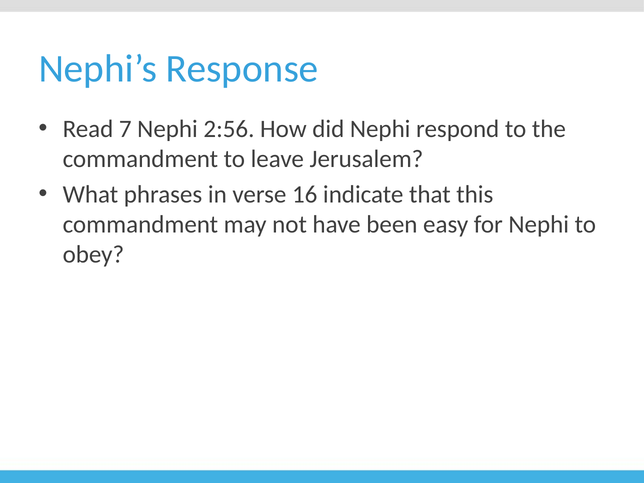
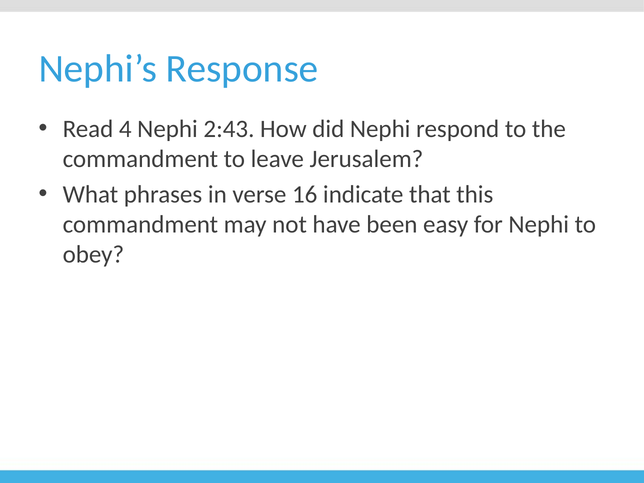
7: 7 -> 4 (125, 129)
2:56: 2:56 -> 2:43 (229, 129)
